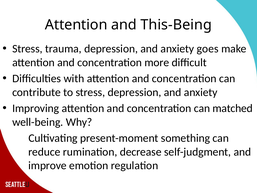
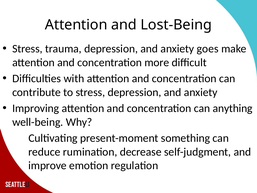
This-Being: This-Being -> Lost-Being (176, 25)
matched: matched -> anything (233, 108)
